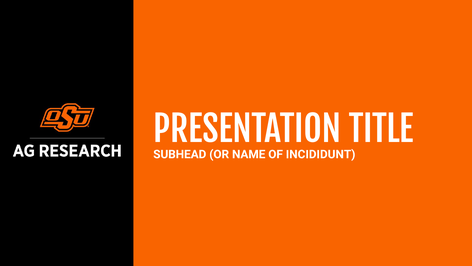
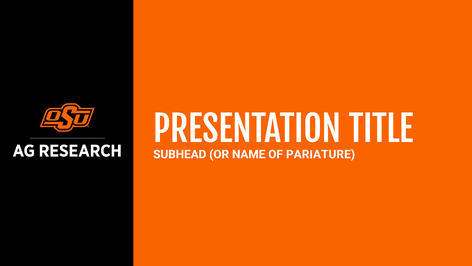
INCIDIDUNT: INCIDIDUNT -> PARIATURE (321, 154)
